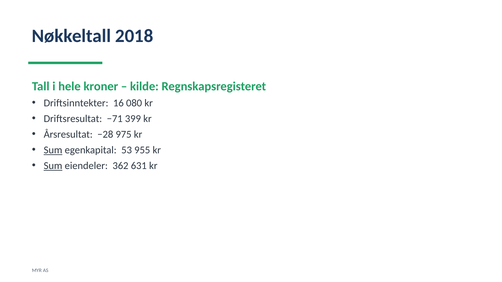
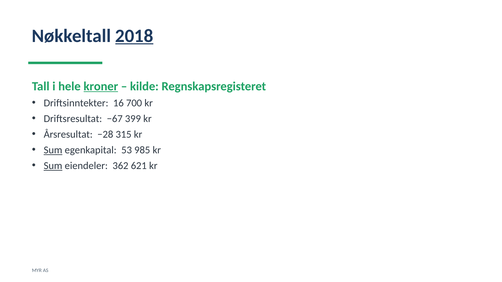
2018 underline: none -> present (134, 36)
kroner underline: none -> present (101, 86)
080: 080 -> 700 (134, 103)
−71: −71 -> −67 (115, 119)
975: 975 -> 315 (124, 135)
955: 955 -> 985 (142, 150)
631: 631 -> 621 (139, 166)
